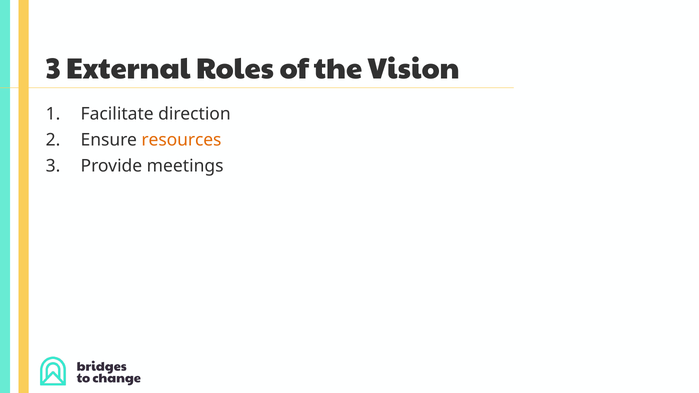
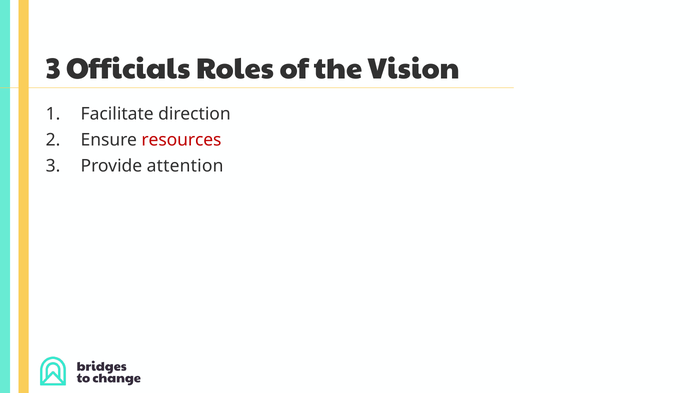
External: External -> Officials (128, 69)
resources colour: orange -> red (181, 140)
meetings: meetings -> attention (185, 166)
